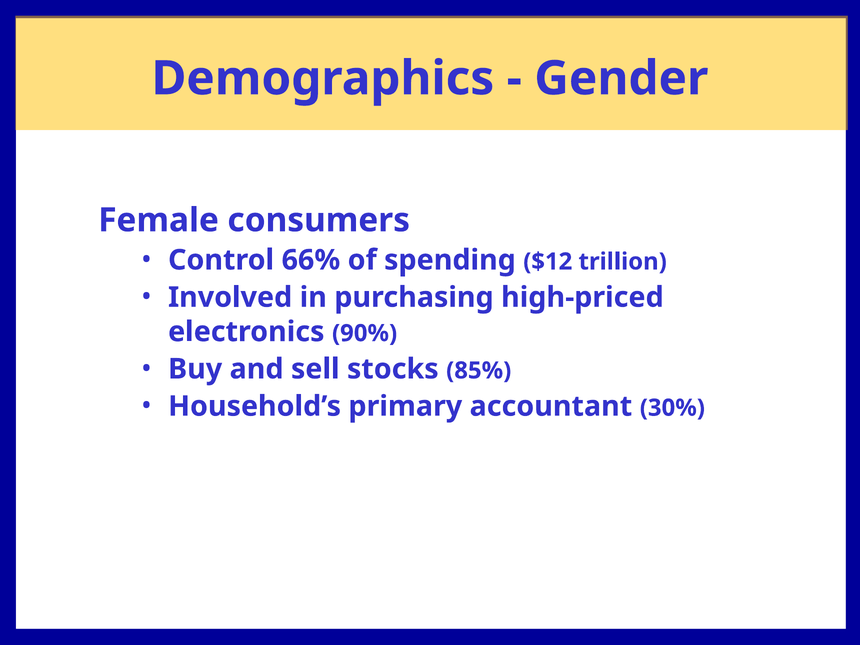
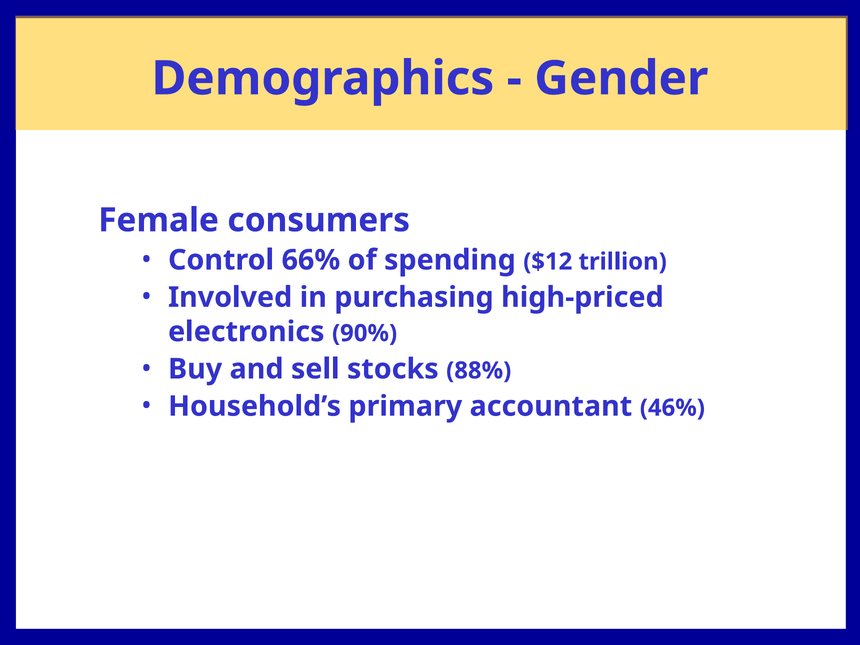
85%: 85% -> 88% (479, 371)
30%: 30% -> 46% (672, 408)
